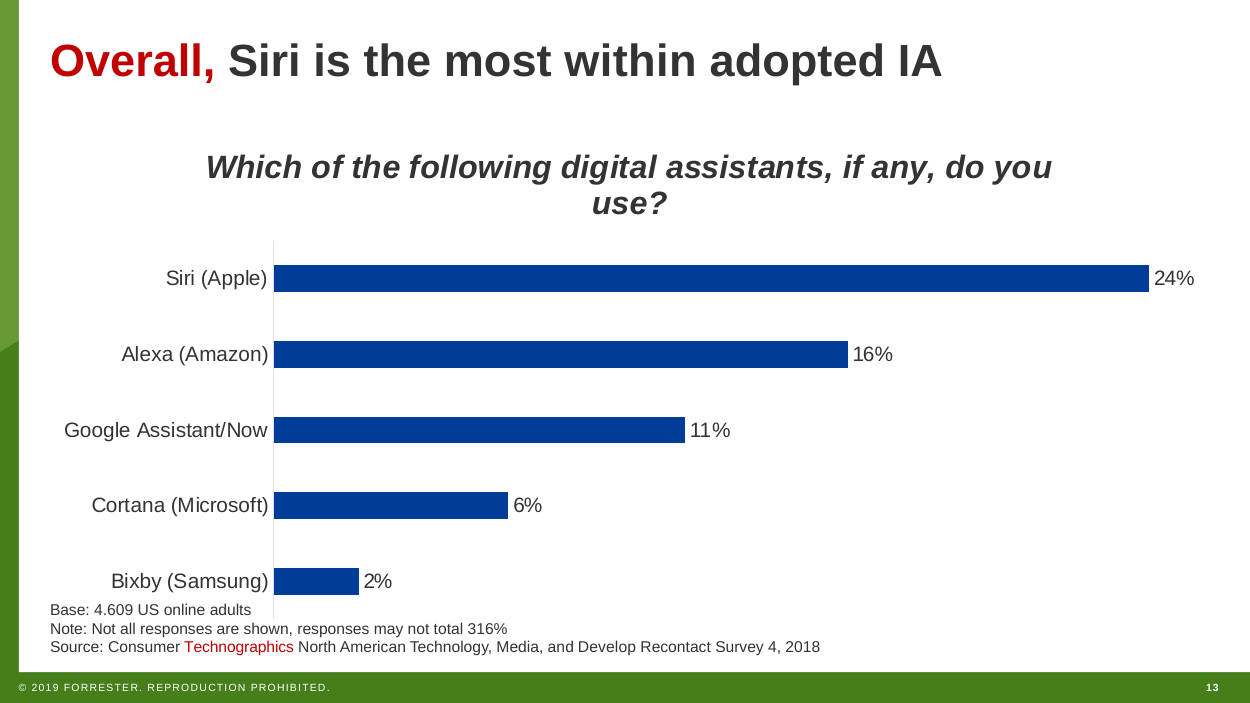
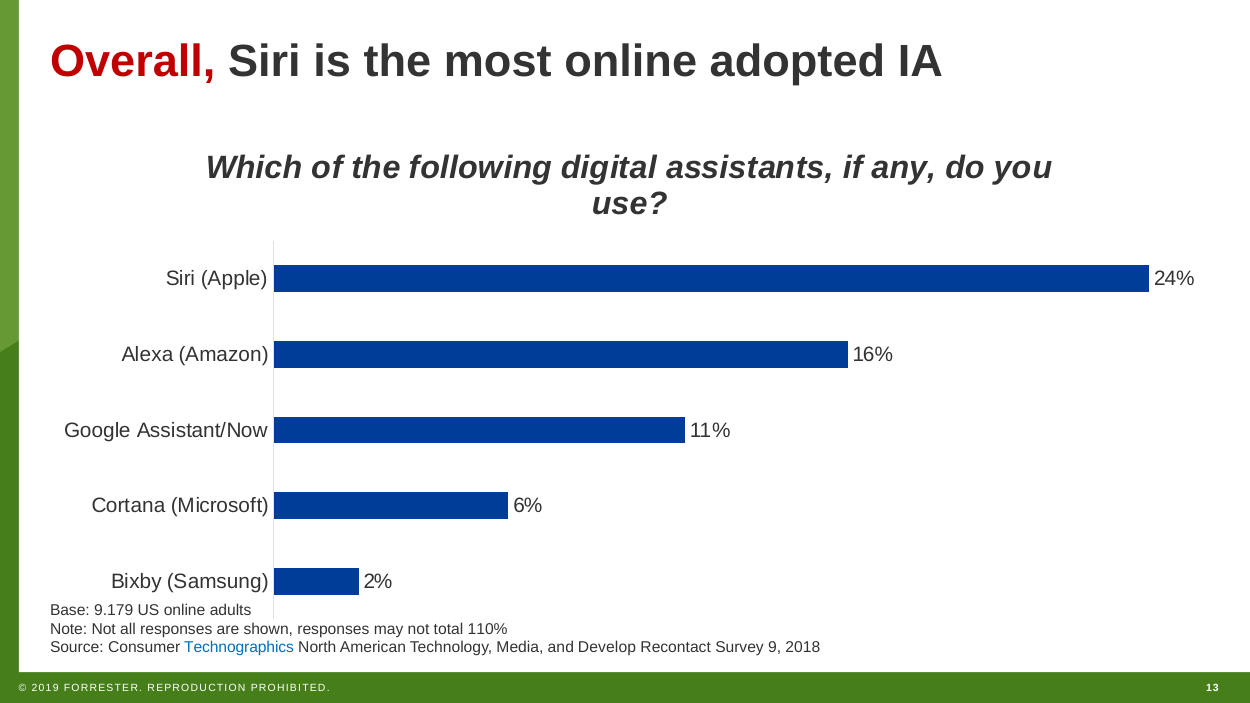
most within: within -> online (631, 62)
4.609: 4.609 -> 9.179 (114, 610)
316%: 316% -> 110% (488, 629)
Technographics colour: red -> blue (239, 648)
4: 4 -> 9 (775, 648)
